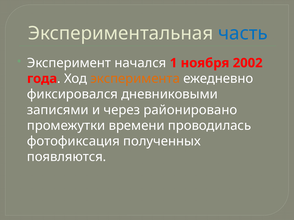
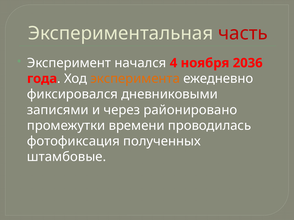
часть colour: blue -> red (243, 33)
1: 1 -> 4 (174, 63)
2002: 2002 -> 2036 (248, 63)
появляются: появляются -> штамбовые (67, 157)
